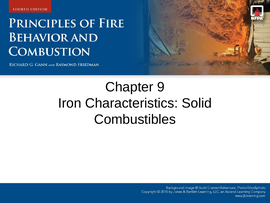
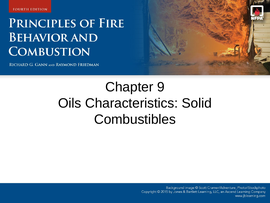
Iron: Iron -> Oils (70, 103)
